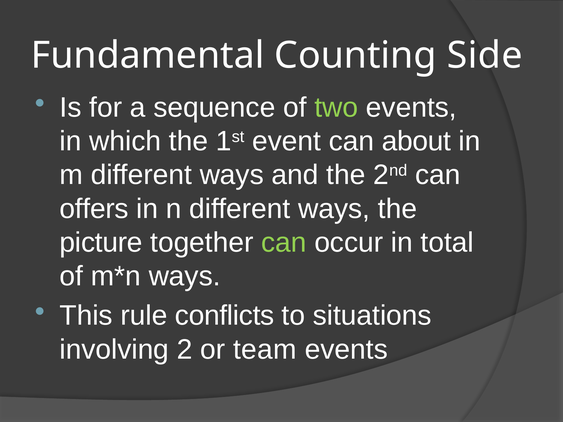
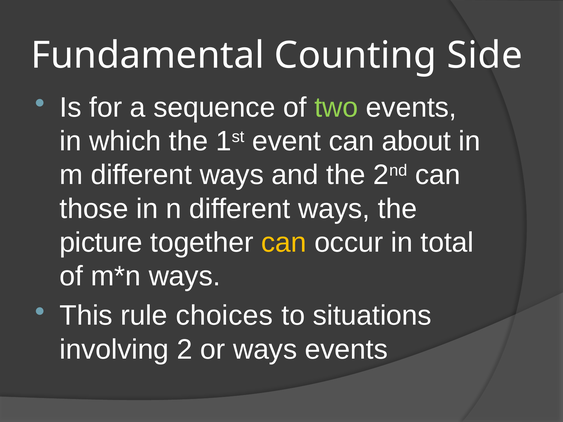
offers: offers -> those (94, 209)
can colour: light green -> yellow (284, 243)
conflicts: conflicts -> choices (224, 316)
or team: team -> ways (265, 350)
